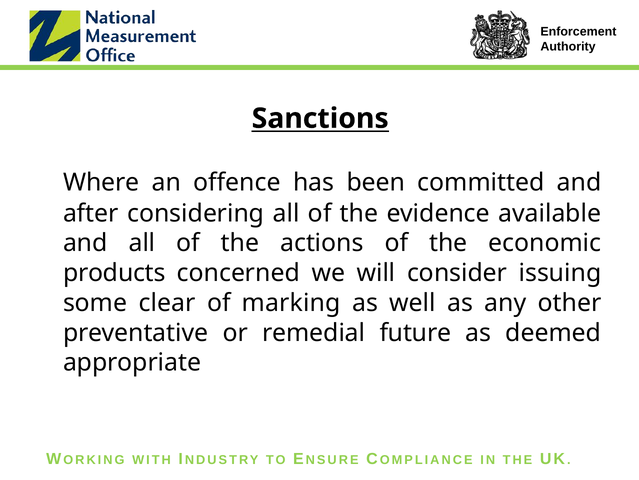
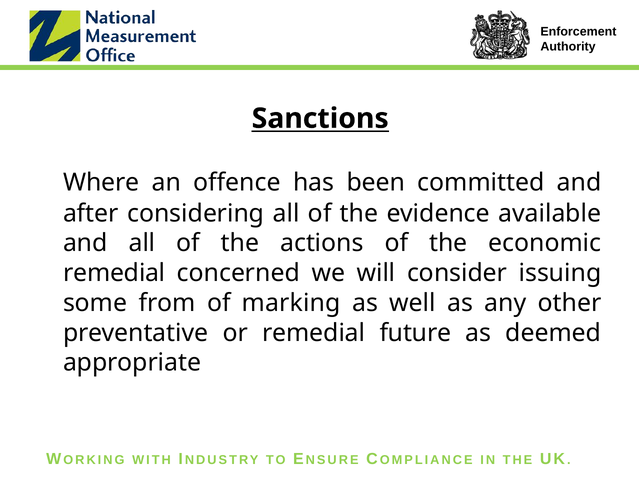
products: products -> remedial (114, 273)
clear: clear -> from (167, 303)
